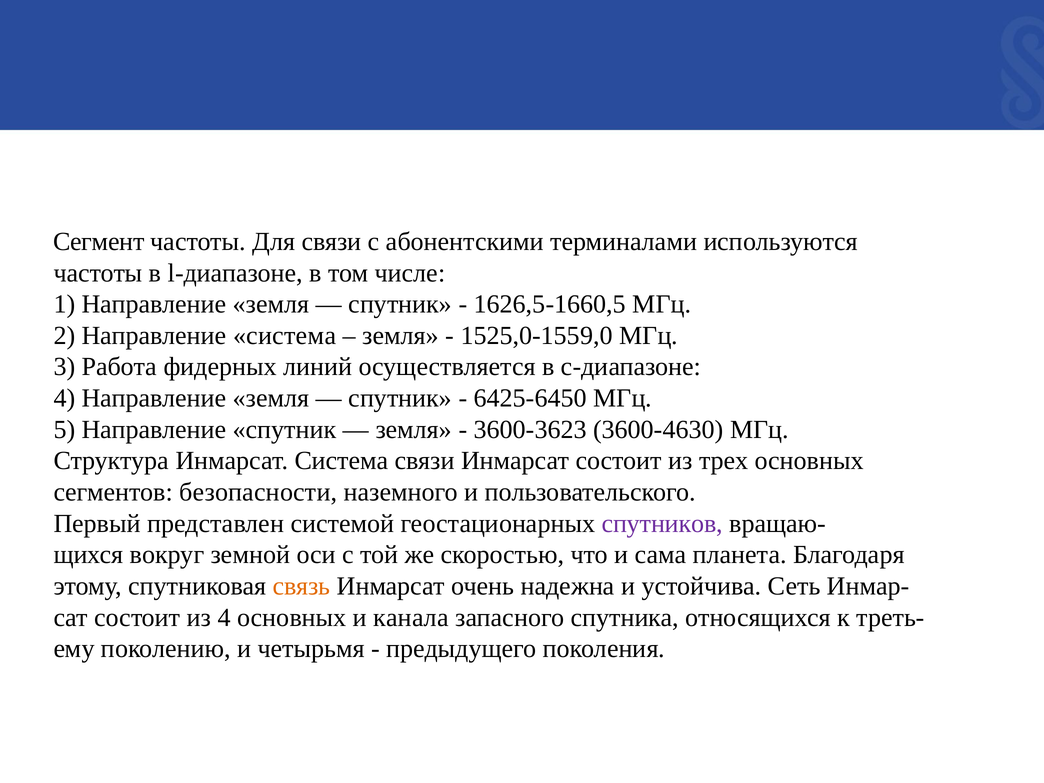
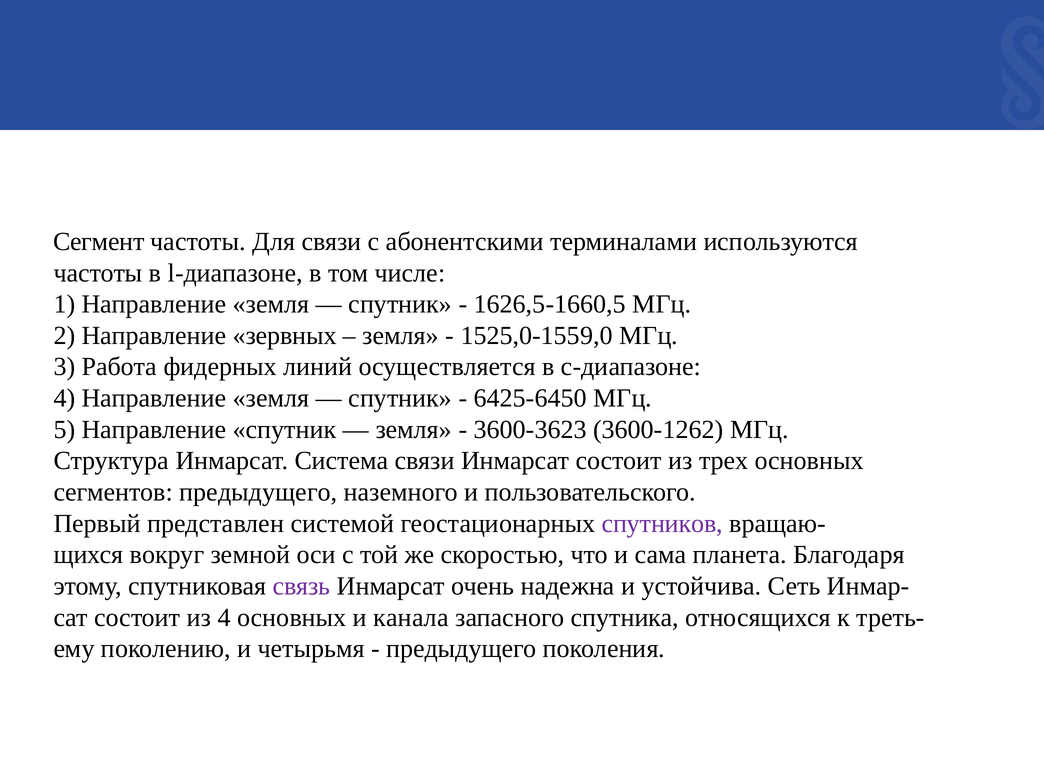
Направление система: система -> зервных (285, 336)
3600-4630: 3600-4630 -> 3600-1262 (658, 429)
сегментов безопасности: безопасности -> предыдущего (258, 492)
связь colour: orange -> purple (301, 586)
